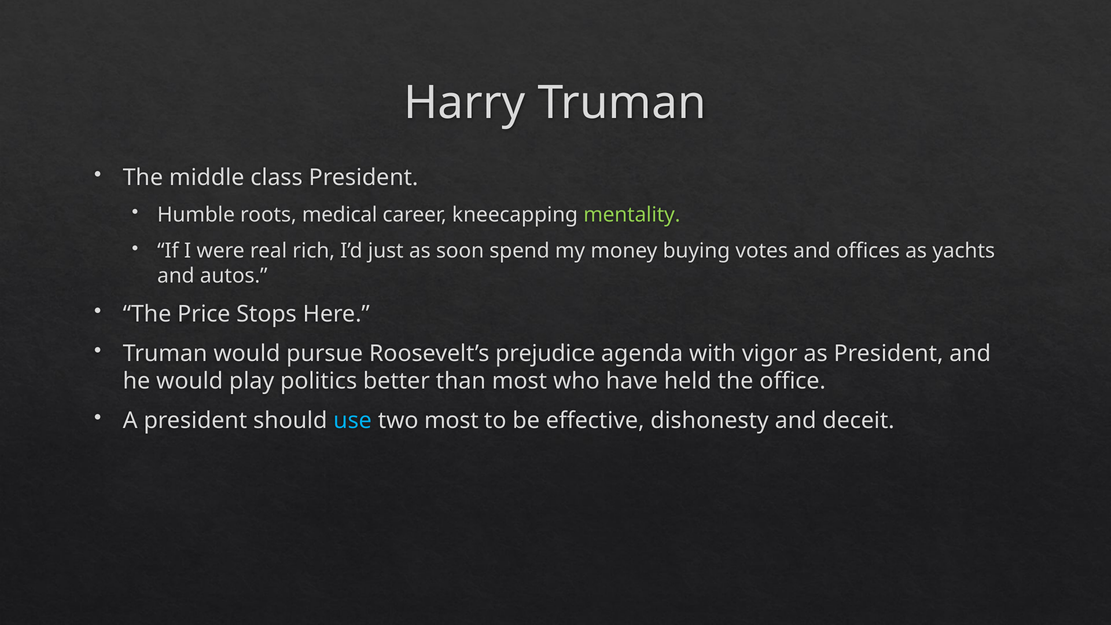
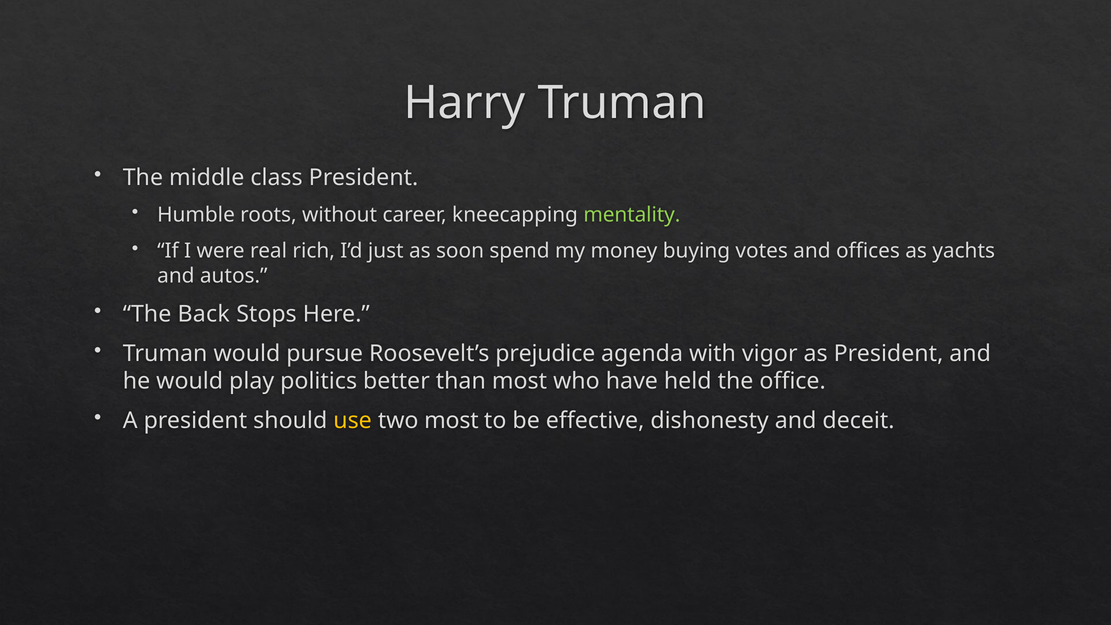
medical: medical -> without (340, 215)
Price: Price -> Back (204, 314)
use colour: light blue -> yellow (353, 421)
